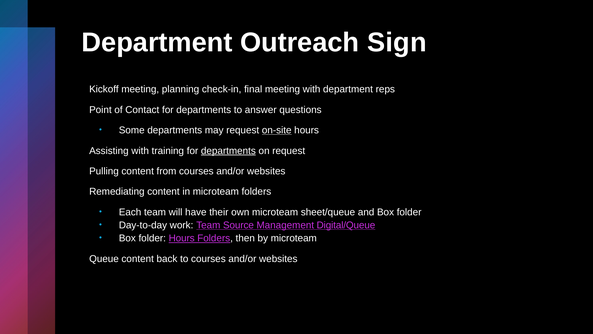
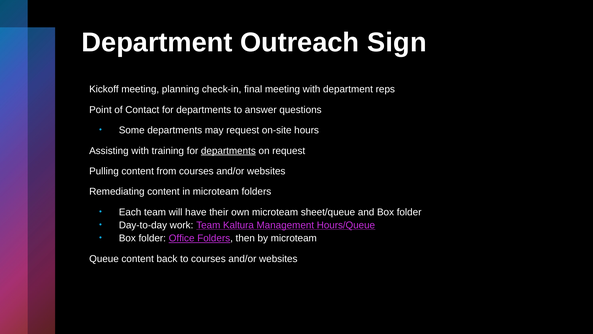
on-site underline: present -> none (277, 130)
Source: Source -> Kaltura (238, 225)
Digital/Queue: Digital/Queue -> Hours/Queue (346, 225)
folder Hours: Hours -> Office (182, 238)
